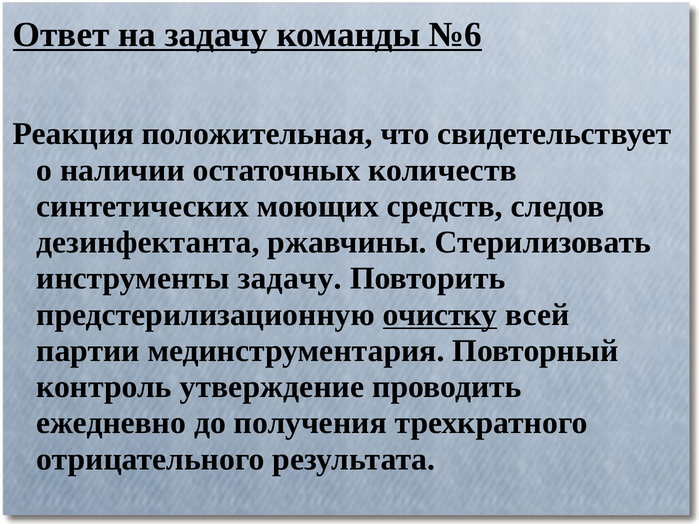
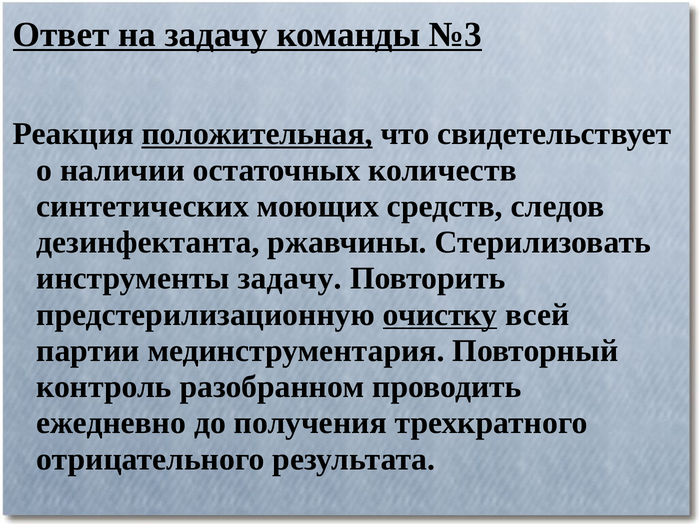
№6: №6 -> №3 (455, 35)
положительная underline: none -> present (257, 134)
утверждение: утверждение -> разобранном (272, 387)
